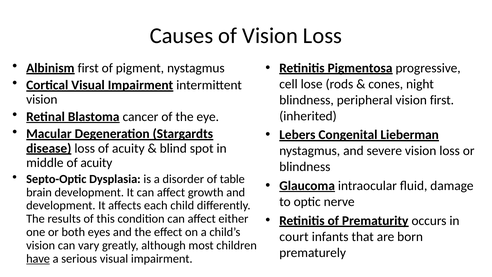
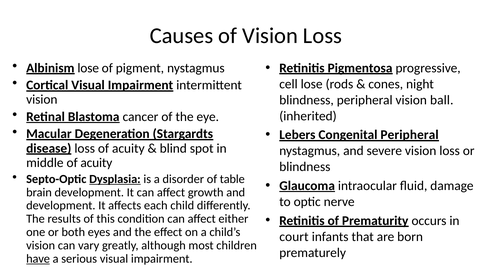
Albinism first: first -> lose (88, 68)
vision first: first -> ball (442, 100)
Congenital Lieberman: Lieberman -> Peripheral (410, 135)
Dysplasia underline: none -> present (115, 179)
